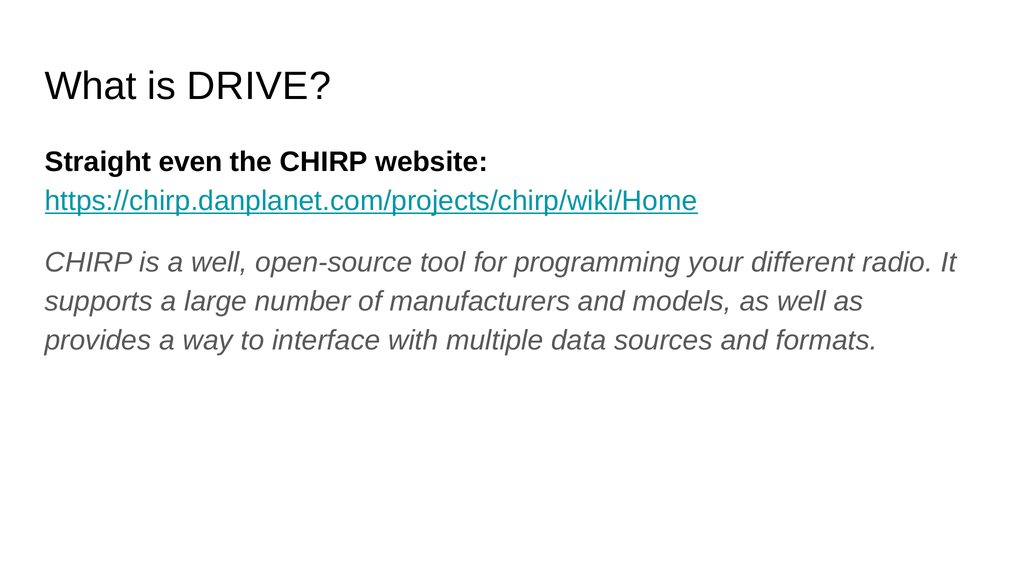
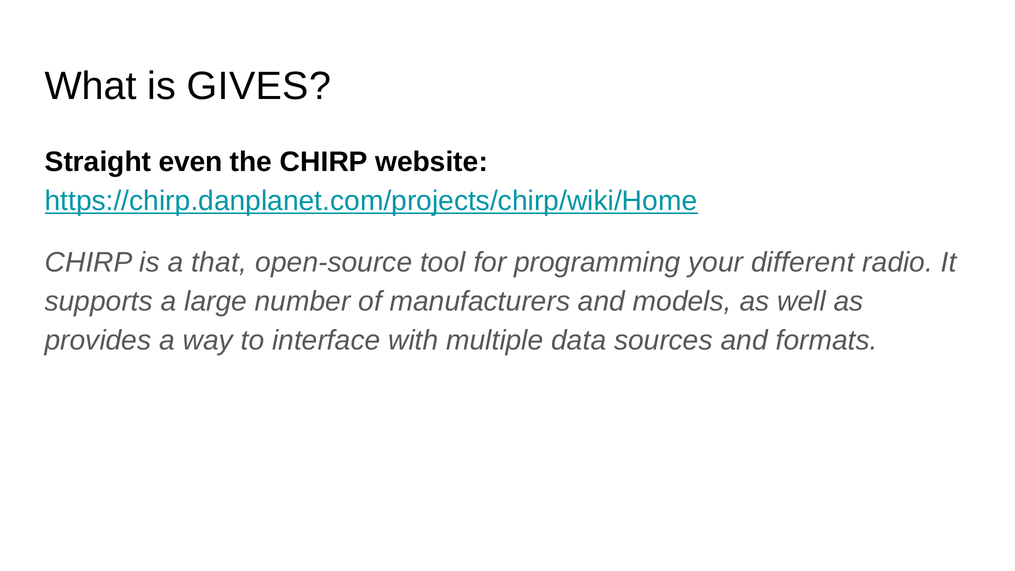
DRIVE: DRIVE -> GIVES (259, 86)
a well: well -> that (219, 262)
